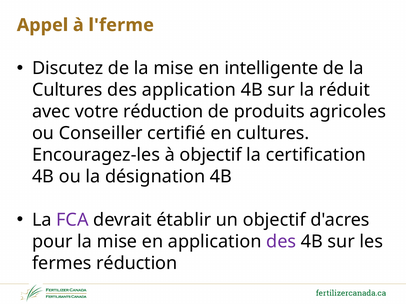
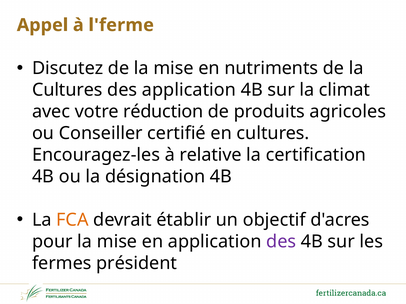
intelligente: intelligente -> nutriments (271, 68)
réduit: réduit -> climat (344, 90)
à objectif: objectif -> relative (211, 155)
FCA colour: purple -> orange (72, 220)
fermes réduction: réduction -> président (137, 264)
